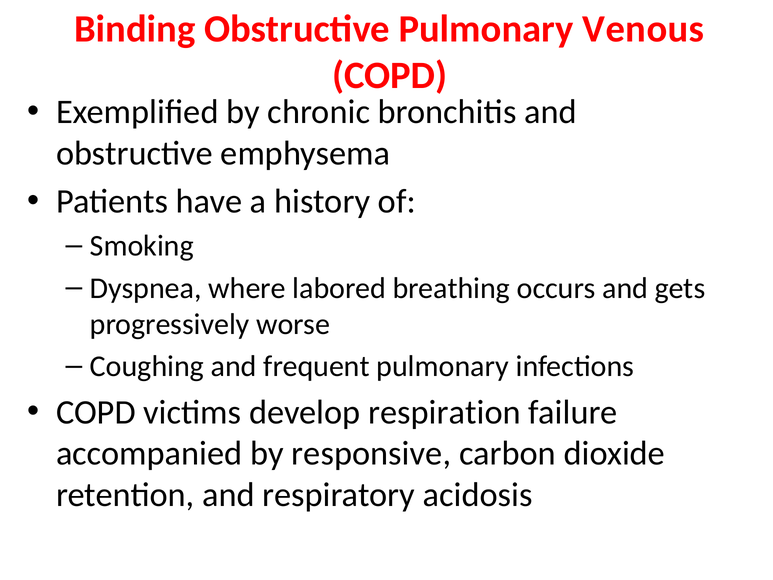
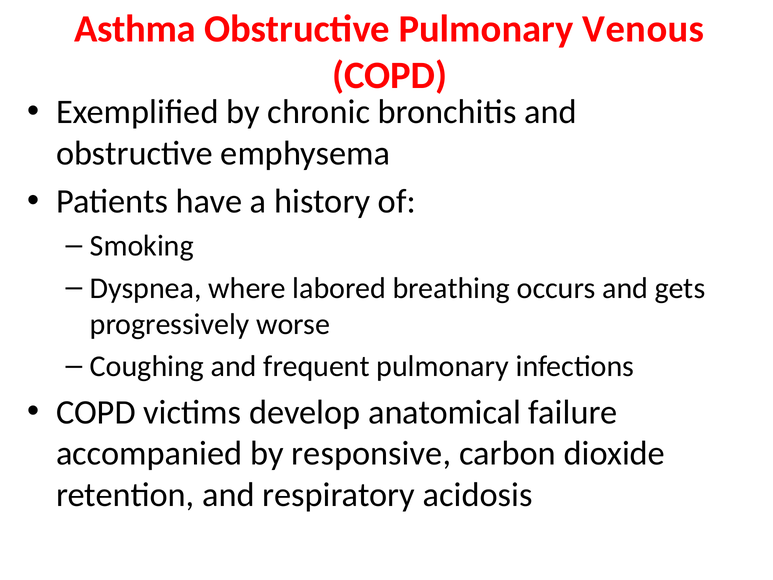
Binding: Binding -> Asthma (135, 29)
respiration: respiration -> anatomical (445, 412)
